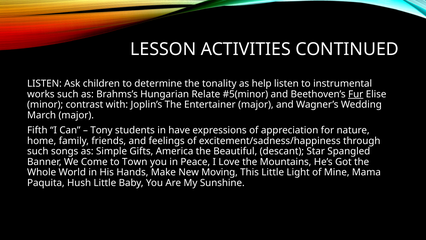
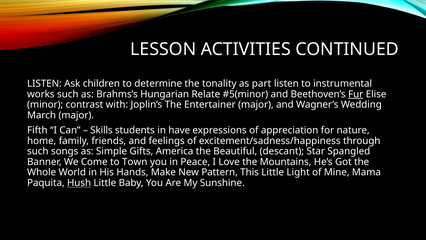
help: help -> part (262, 83)
Tony: Tony -> Skills (101, 130)
Moving: Moving -> Pattern (220, 172)
Hush underline: none -> present (79, 183)
